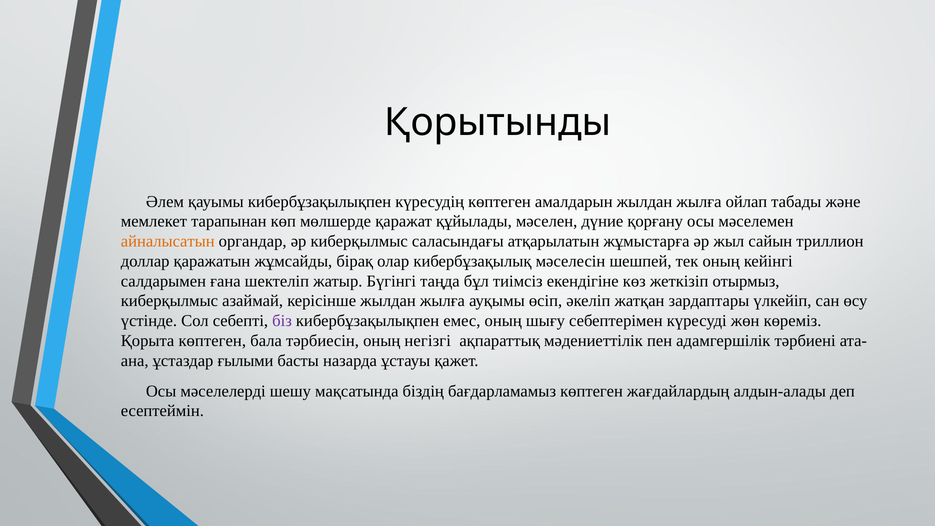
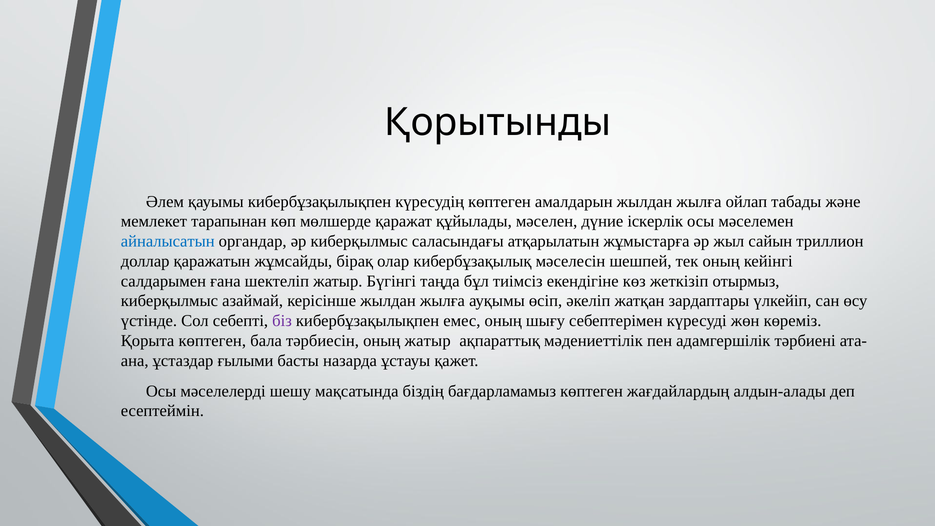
қорғану: қорғану -> іскерлік (655, 221)
айналысатын colour: orange -> blue (168, 241)
оның негізгі: негізгі -> жатыр (428, 341)
